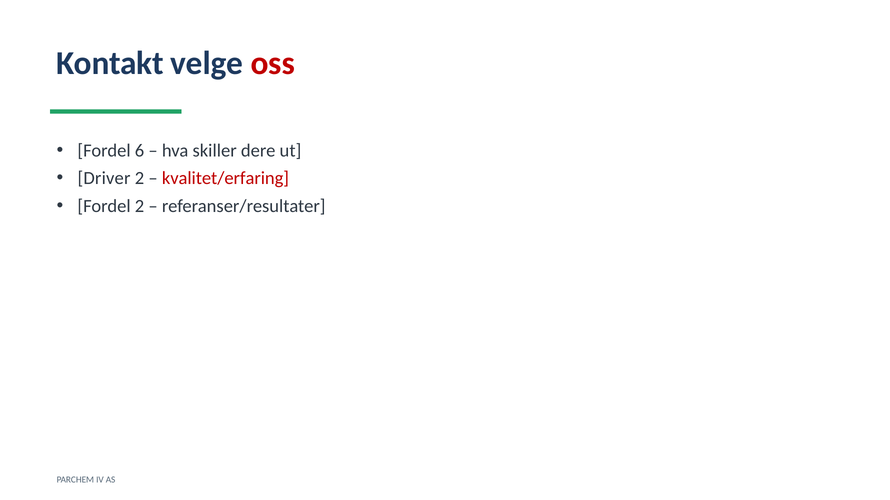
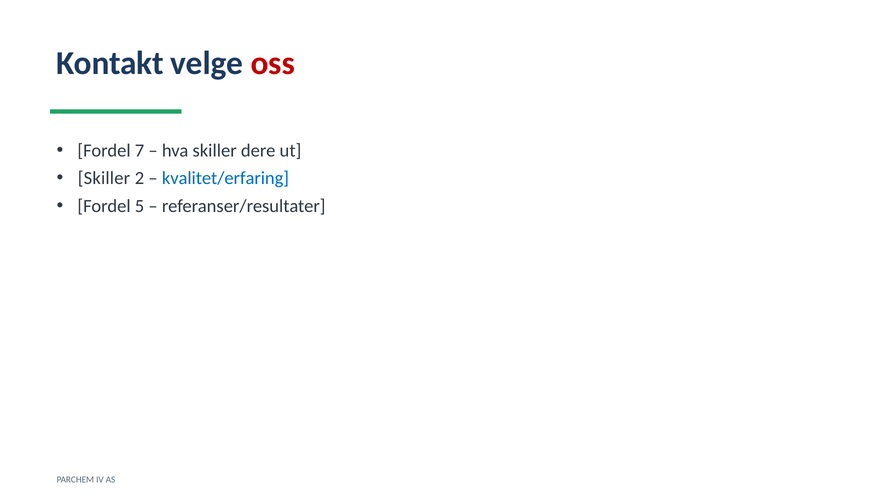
6: 6 -> 7 (140, 151)
Driver: Driver -> Skiller (104, 179)
kvalitet/erfaring colour: red -> blue (225, 179)
Fordel 2: 2 -> 5 (140, 206)
